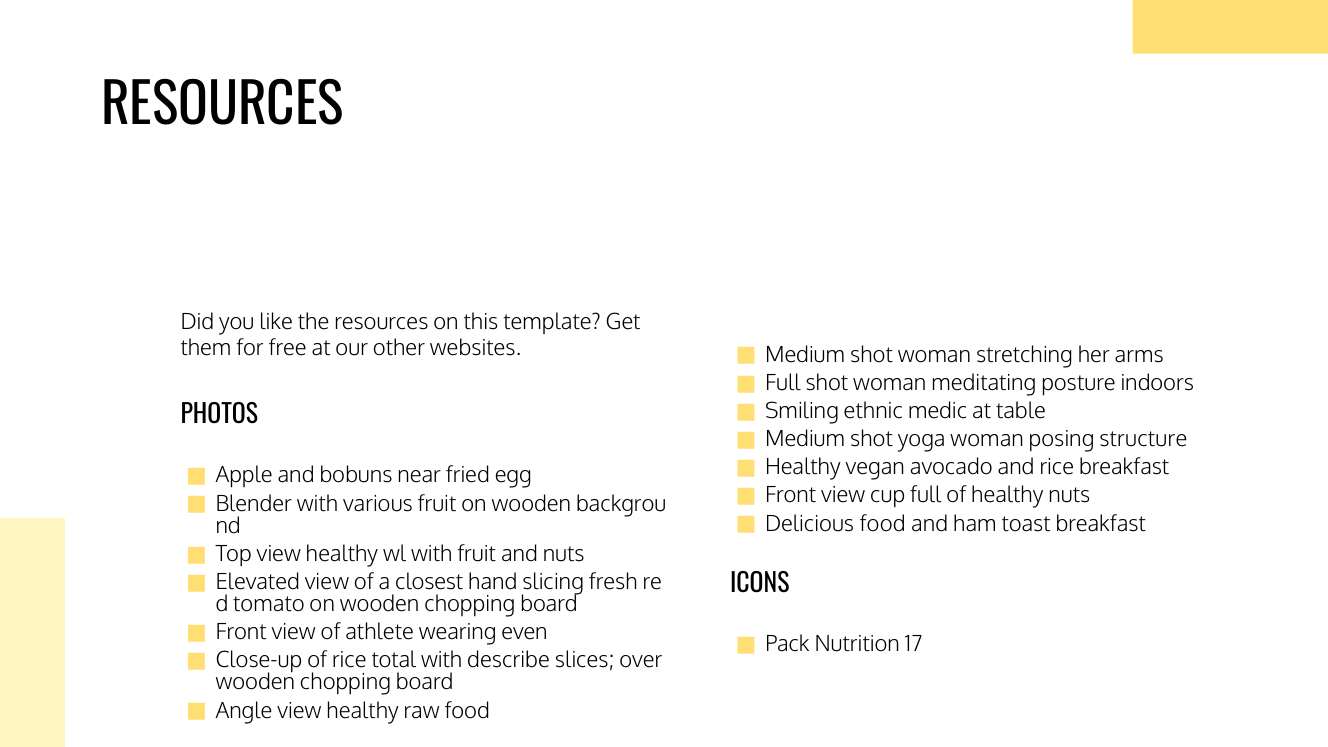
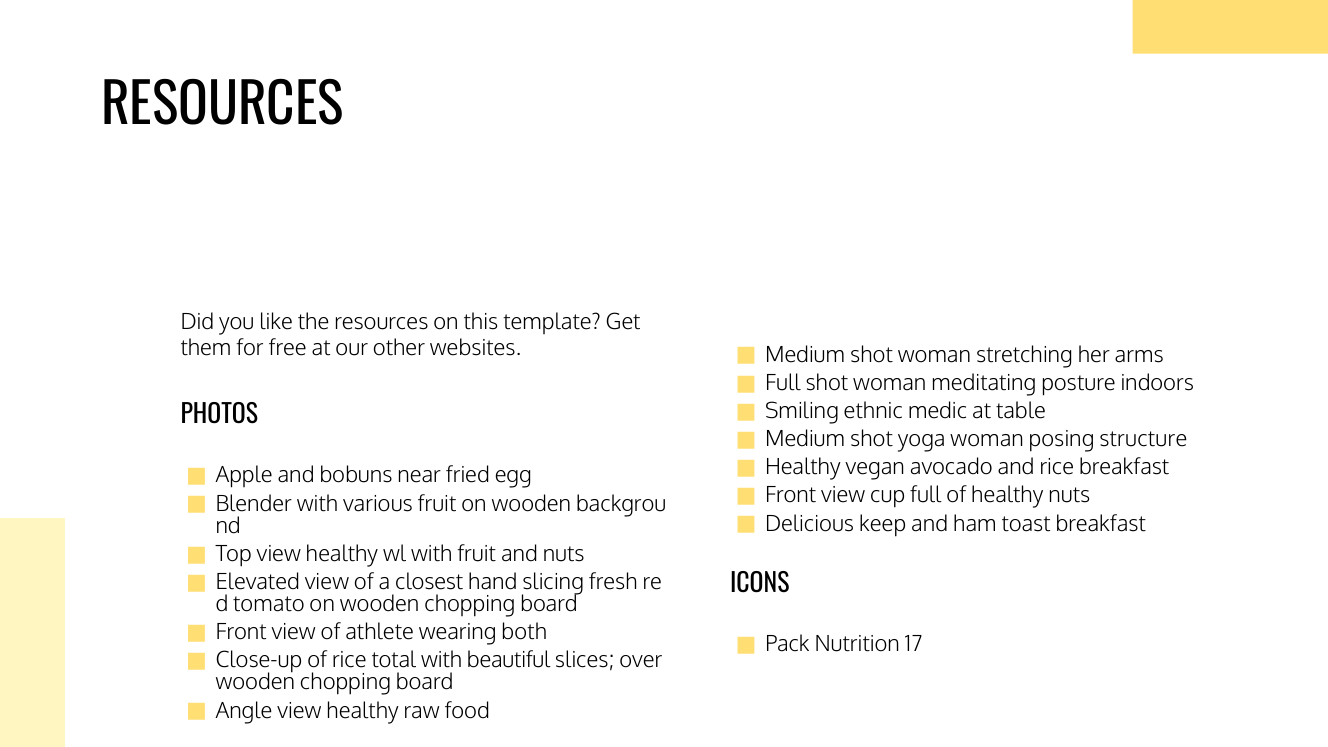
Delicious food: food -> keep (883, 524)
even: even -> both (524, 632)
describe: describe -> beautiful (509, 661)
